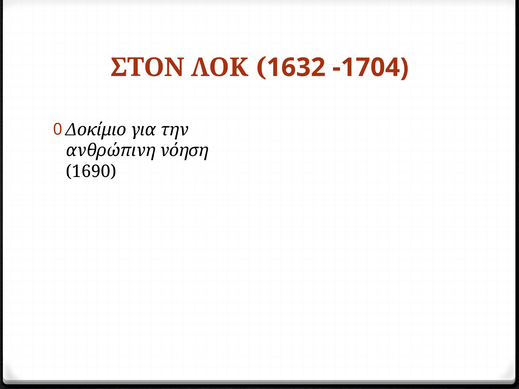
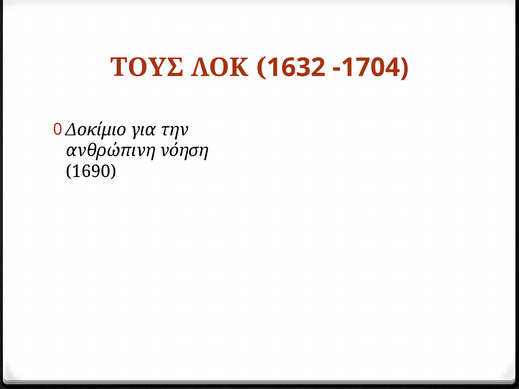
ΣΤΟΝ: ΣΤΟΝ -> ΤΟΥΣ (147, 68)
